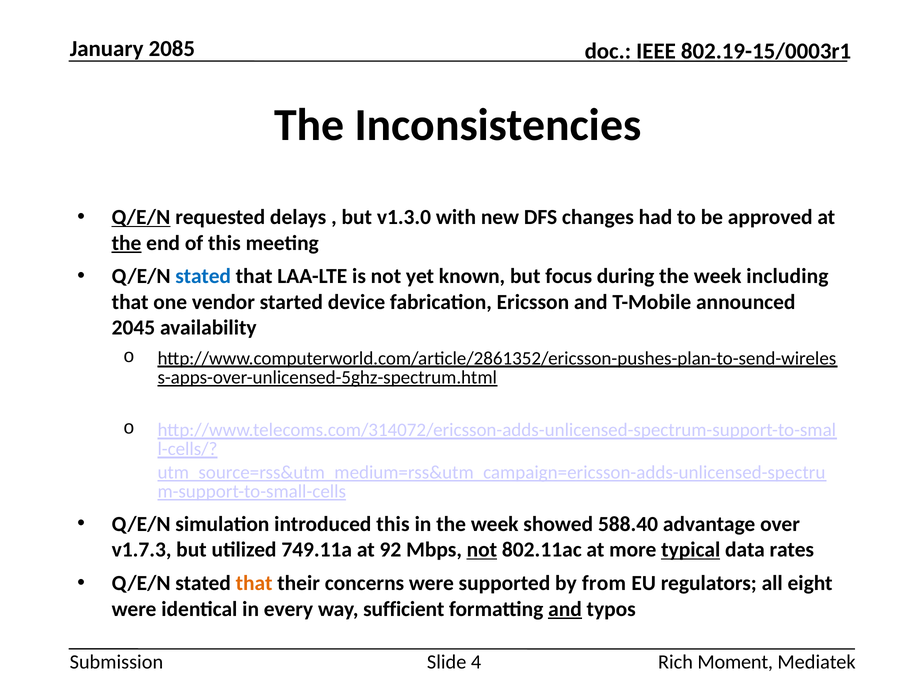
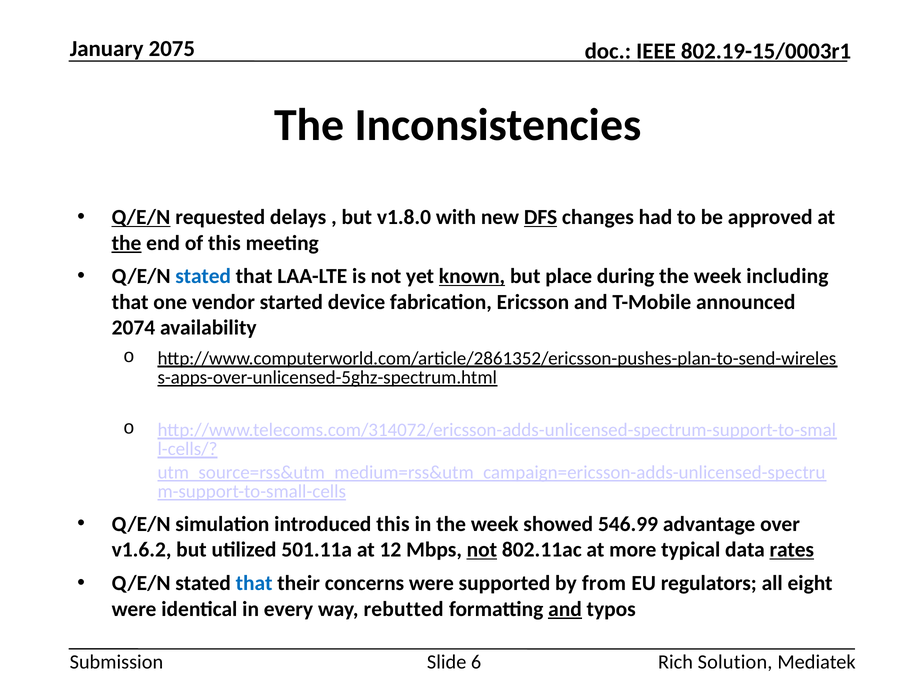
2085: 2085 -> 2075 (172, 49)
v1.3.0: v1.3.0 -> v1.8.0 (404, 217)
DFS underline: none -> present (541, 217)
known underline: none -> present (472, 276)
focus: focus -> place (569, 276)
2045: 2045 -> 2074 (133, 328)
588.40: 588.40 -> 546.99 (628, 524)
v1.7.3: v1.7.3 -> v1.6.2 (142, 550)
749.11a: 749.11a -> 501.11a (317, 550)
92: 92 -> 12 (390, 550)
typical underline: present -> none (691, 550)
rates underline: none -> present (792, 550)
that colour: orange -> blue (254, 583)
sufficient: sufficient -> rebutted (404, 609)
4: 4 -> 6 (476, 662)
Moment: Moment -> Solution (735, 662)
